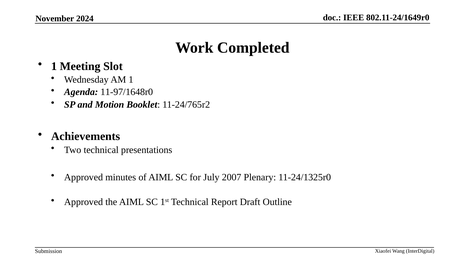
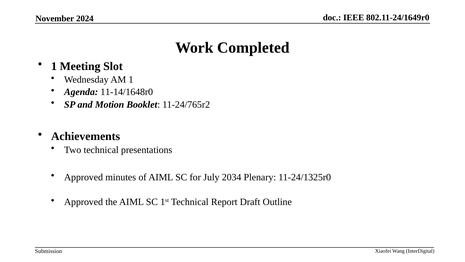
11-97/1648r0: 11-97/1648r0 -> 11-14/1648r0 (127, 92)
2007: 2007 -> 2034 (232, 177)
